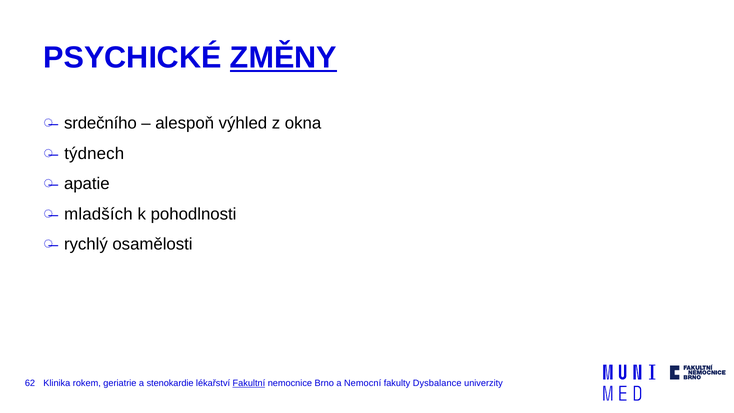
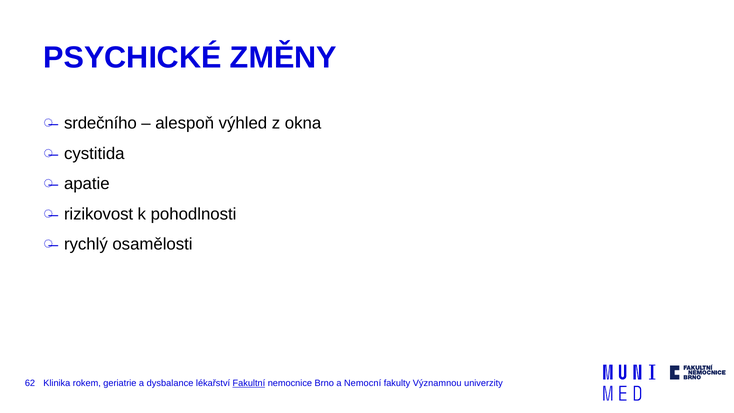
ZMĚNY underline: present -> none (283, 58)
týdnech: týdnech -> cystitida (94, 153)
mladších: mladších -> rizikovost (99, 214)
stenokardie: stenokardie -> dysbalance (170, 383)
Dysbalance: Dysbalance -> Významnou (437, 383)
